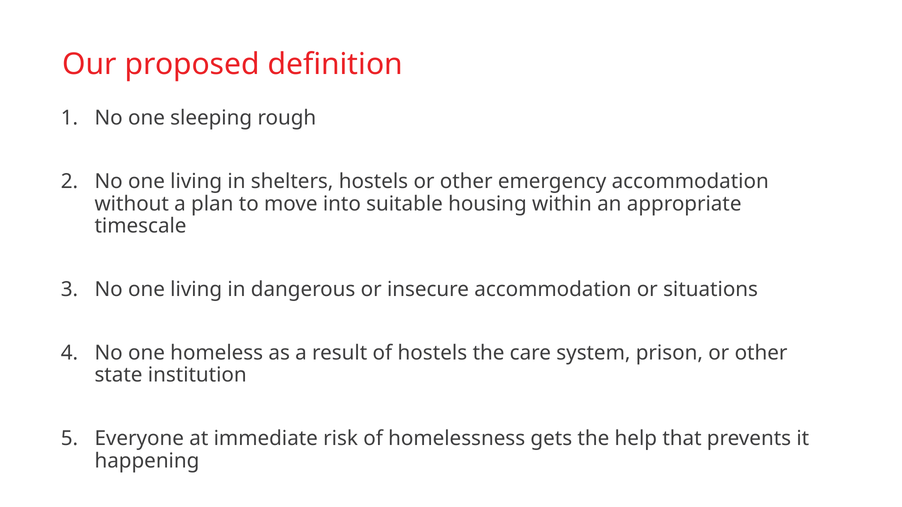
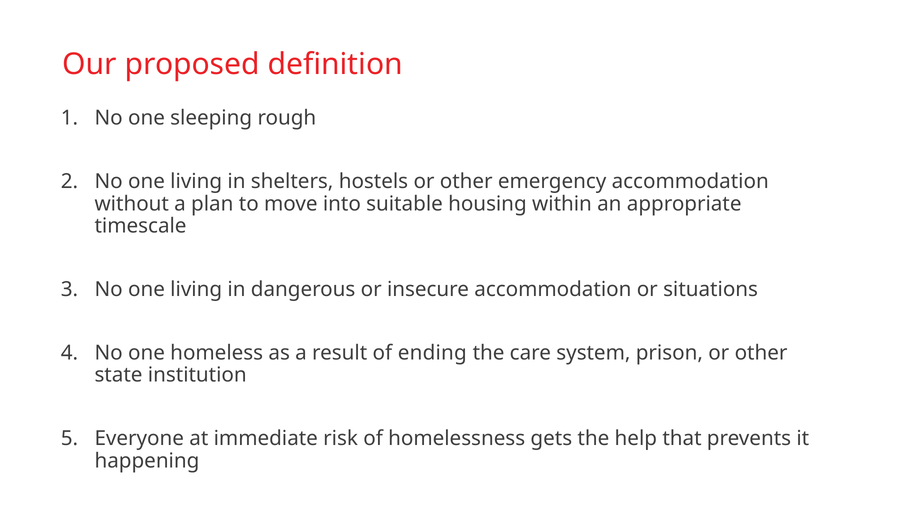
of hostels: hostels -> ending (432, 353)
